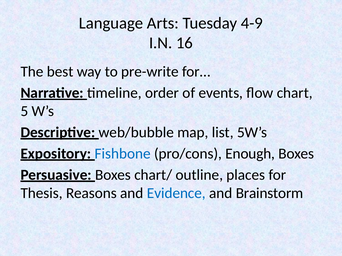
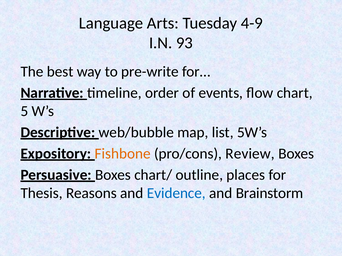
16: 16 -> 93 (184, 43)
Fishbone colour: blue -> orange (123, 154)
Enough: Enough -> Review (250, 154)
